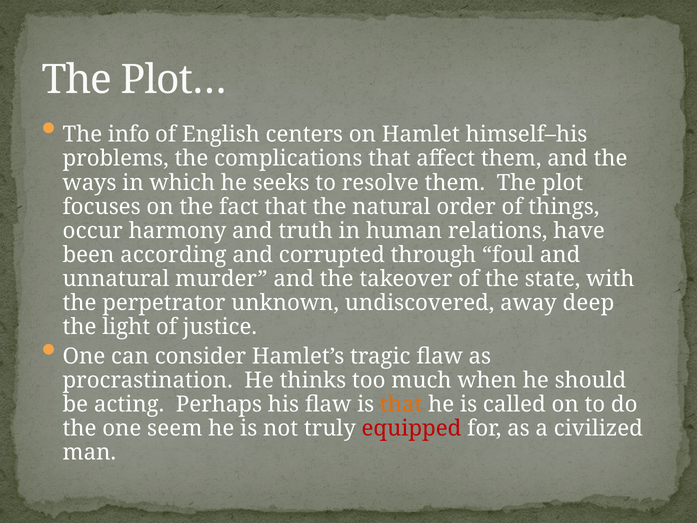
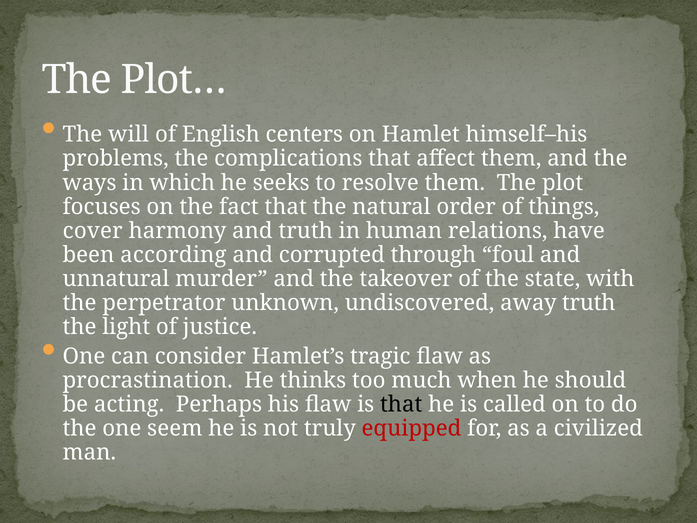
info: info -> will (129, 134)
occur: occur -> cover (93, 231)
away deep: deep -> truth (589, 303)
that colour: orange -> black (401, 404)
